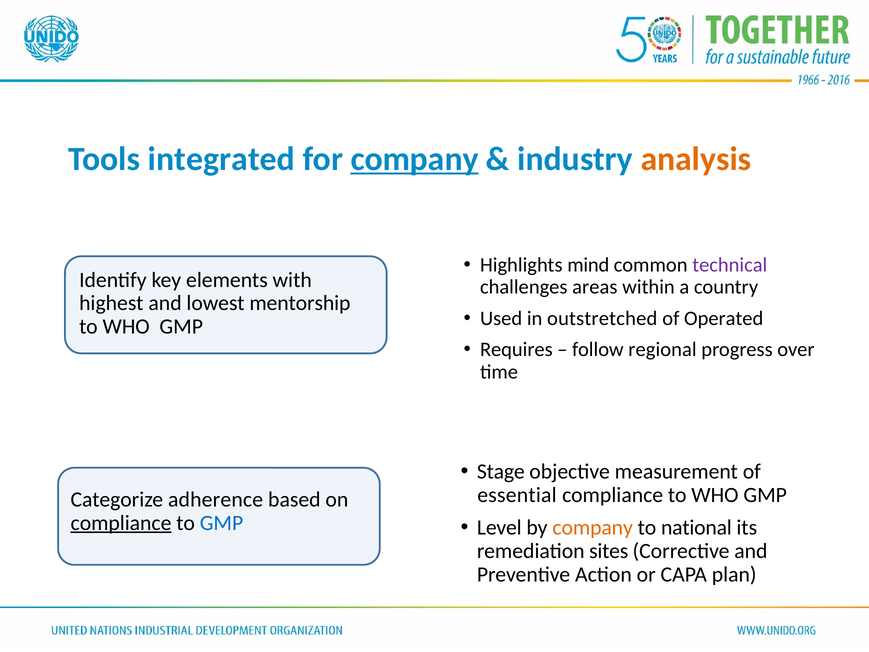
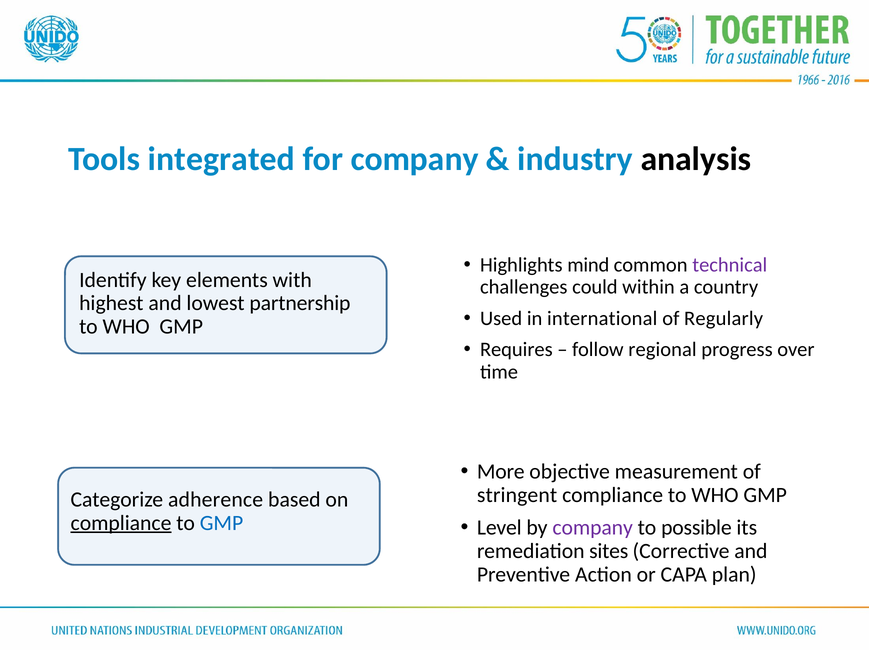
company underline: present -> none (415, 159)
analysis colour: orange -> black (696, 159)
areas: areas -> could (595, 287)
mentorship: mentorship -> partnership (300, 303)
outstretched: outstretched -> international (602, 318)
Operated: Operated -> Regularly (724, 318)
Stage: Stage -> More (501, 471)
essential: essential -> stringent (517, 495)
company colour: orange -> purple (593, 527)
national: national -> possible (696, 527)
